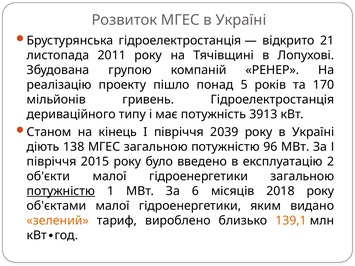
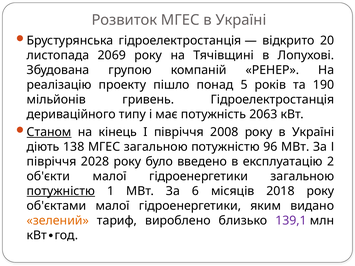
21: 21 -> 20 (327, 41)
2011: 2011 -> 2069 (112, 55)
170: 170 -> 190 (324, 85)
3913: 3913 -> 2063 (263, 114)
Станом underline: none -> present (49, 132)
2039: 2039 -> 2008 (224, 132)
2015: 2015 -> 2028 (95, 162)
139,1 colour: orange -> purple (291, 221)
